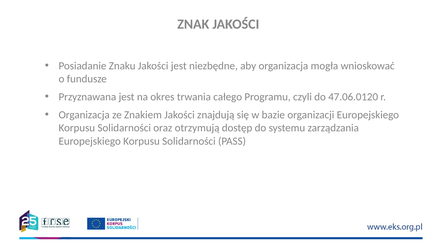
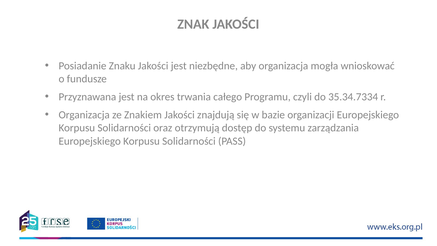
47.06.0120: 47.06.0120 -> 35.34.7334 (353, 97)
